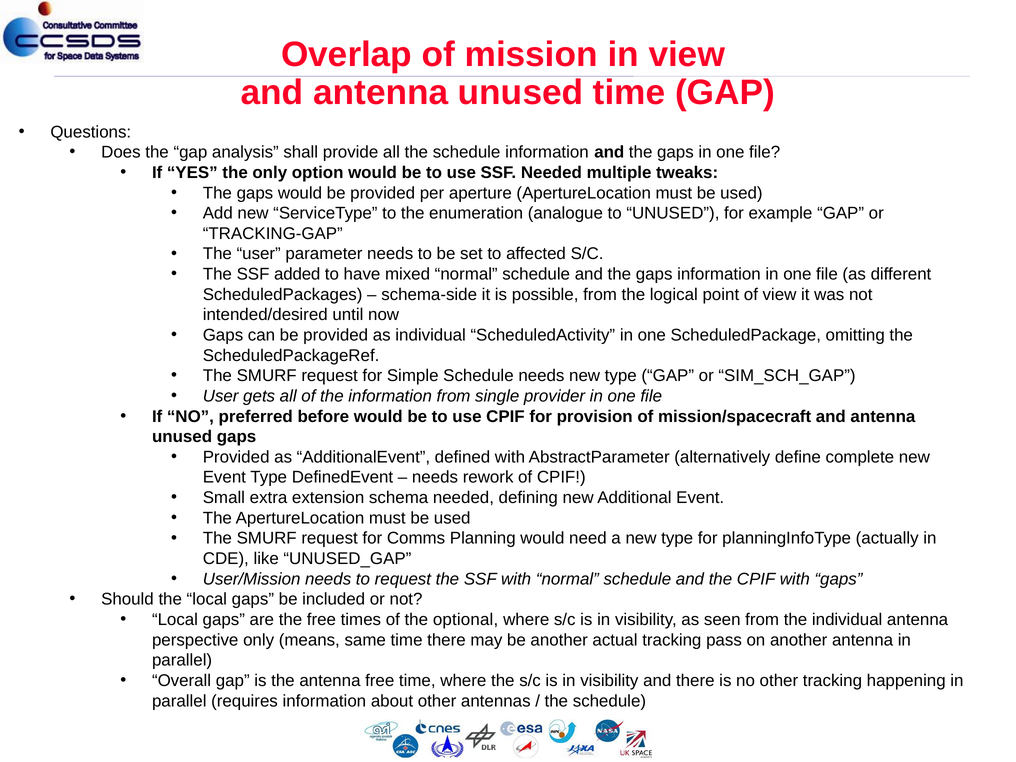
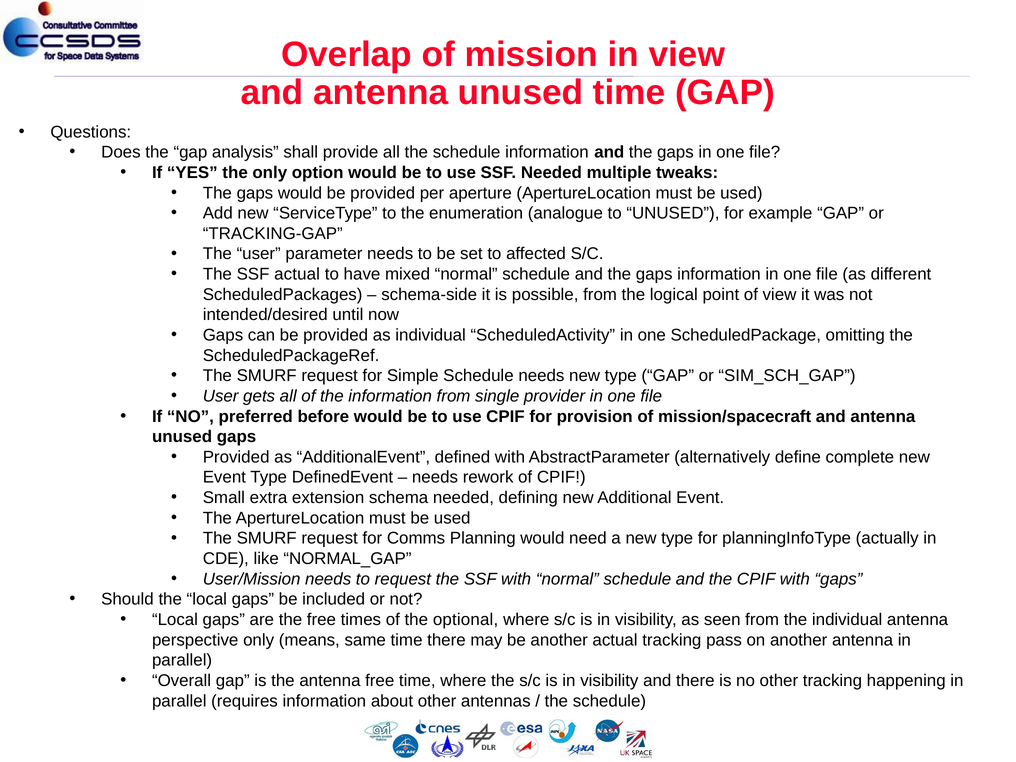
SSF added: added -> actual (297, 274)
UNUSED_GAP: UNUSED_GAP -> NORMAL_GAP (347, 559)
